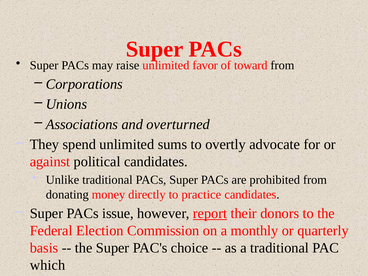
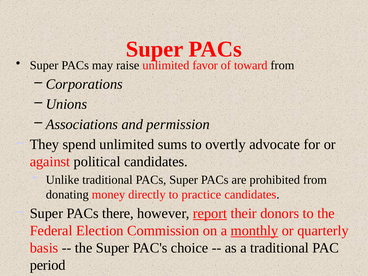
overturned: overturned -> permission (178, 124)
issue: issue -> there (118, 213)
monthly underline: none -> present (254, 231)
which: which -> period (48, 265)
